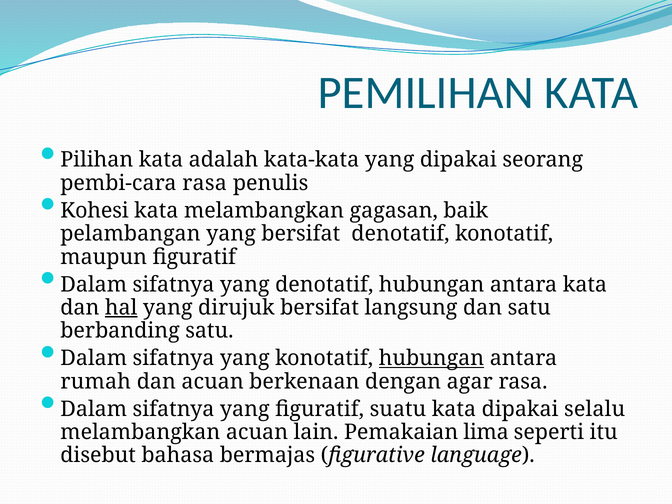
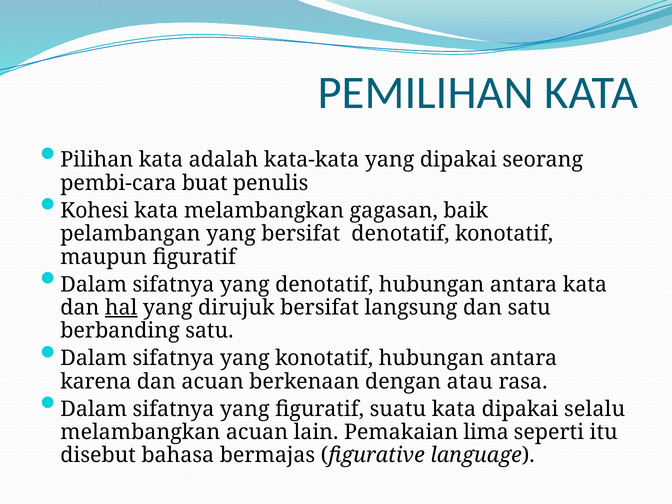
pembi-cara rasa: rasa -> buat (205, 183)
hubungan underline: present -> none (431, 358)
rumah: rumah -> karena (96, 382)
agar: agar -> atau (470, 382)
